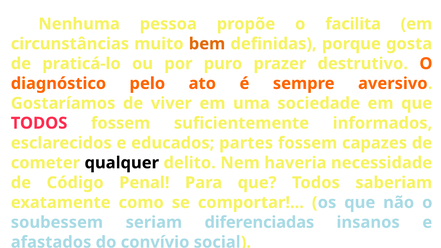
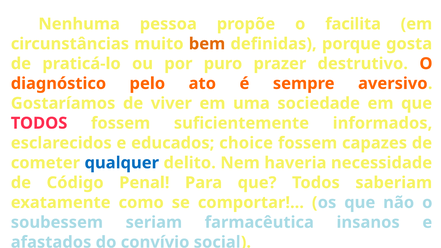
partes: partes -> choice (246, 143)
qualquer colour: black -> blue (122, 163)
diferenciadas: diferenciadas -> farmacêutica (259, 222)
